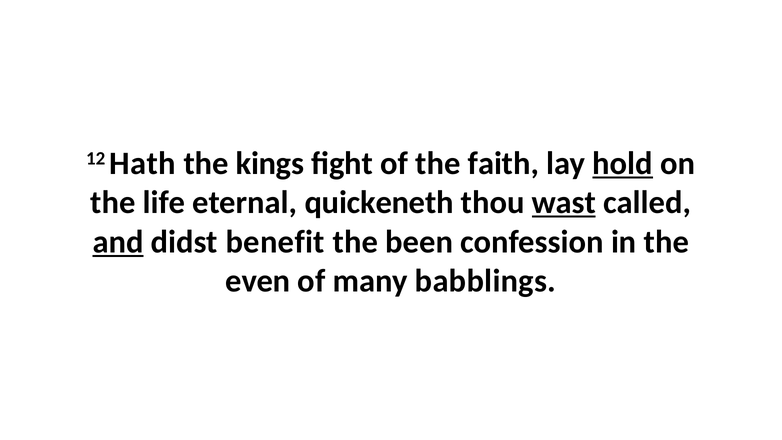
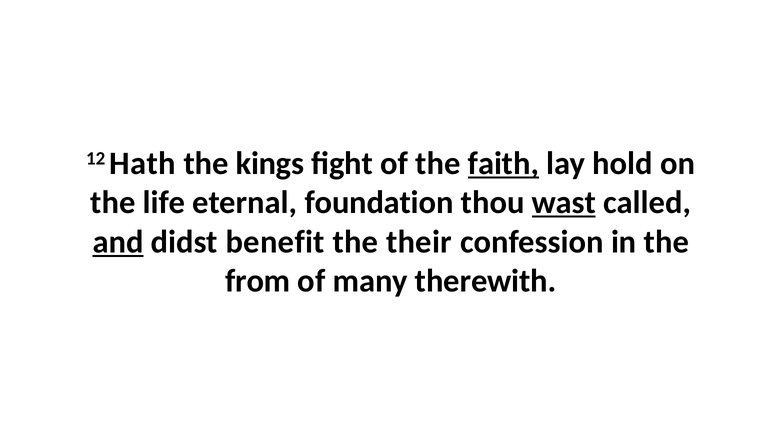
faith underline: none -> present (503, 164)
hold underline: present -> none (623, 164)
quickeneth: quickeneth -> foundation (379, 203)
been: been -> their (419, 242)
even: even -> from (258, 281)
babblings: babblings -> therewith (486, 281)
